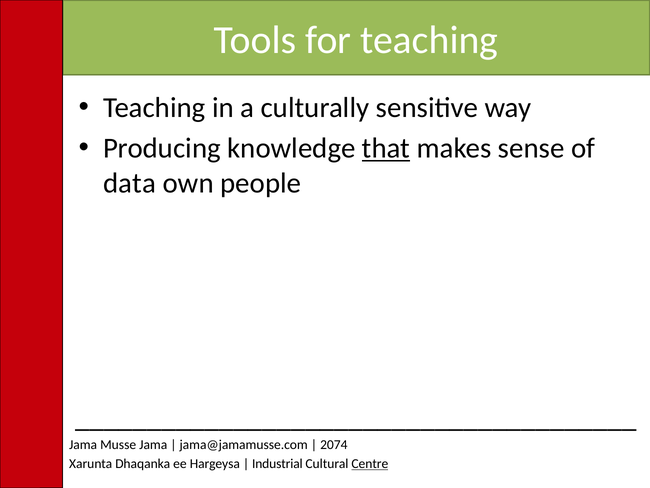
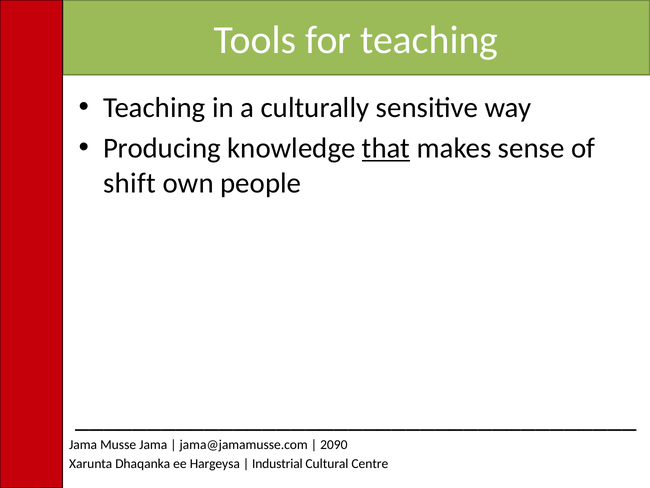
data: data -> shift (130, 183)
2074: 2074 -> 2090 (334, 445)
Centre underline: present -> none (370, 464)
